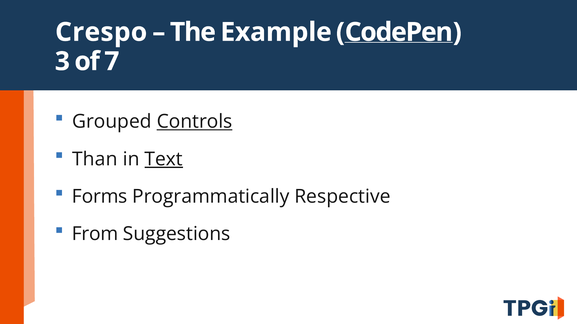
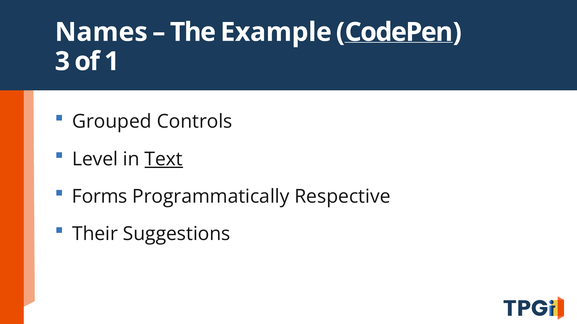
Crespo: Crespo -> Names (101, 32)
7: 7 -> 1 (112, 62)
Controls underline: present -> none (195, 122)
Than: Than -> Level (95, 159)
From: From -> Their (95, 234)
